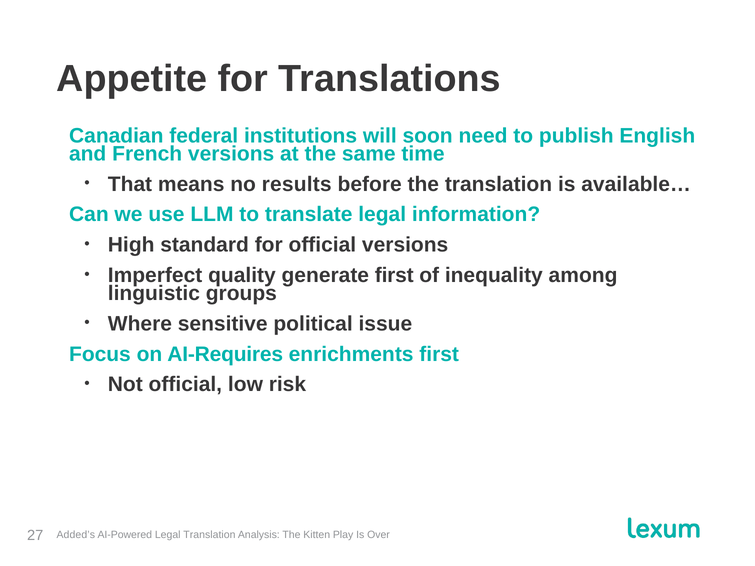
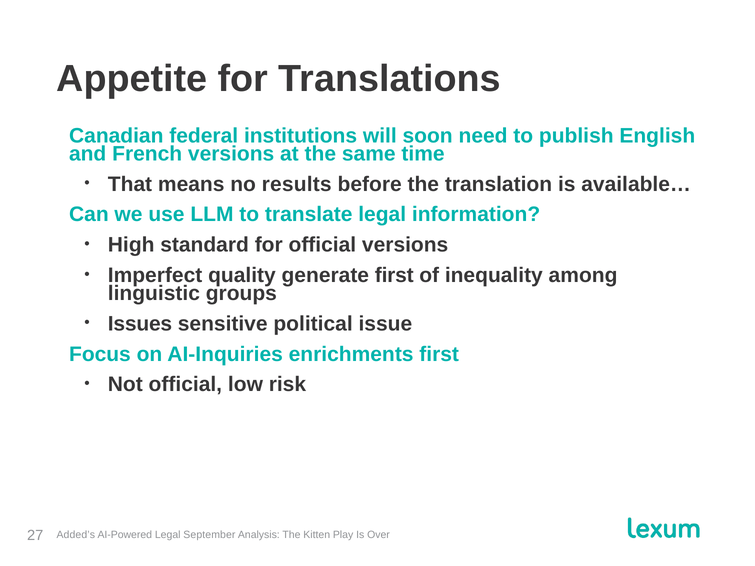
Where: Where -> Issues (140, 324)
AI-Requires: AI-Requires -> AI-Inquiries (225, 354)
Legal Translation: Translation -> September (209, 535)
